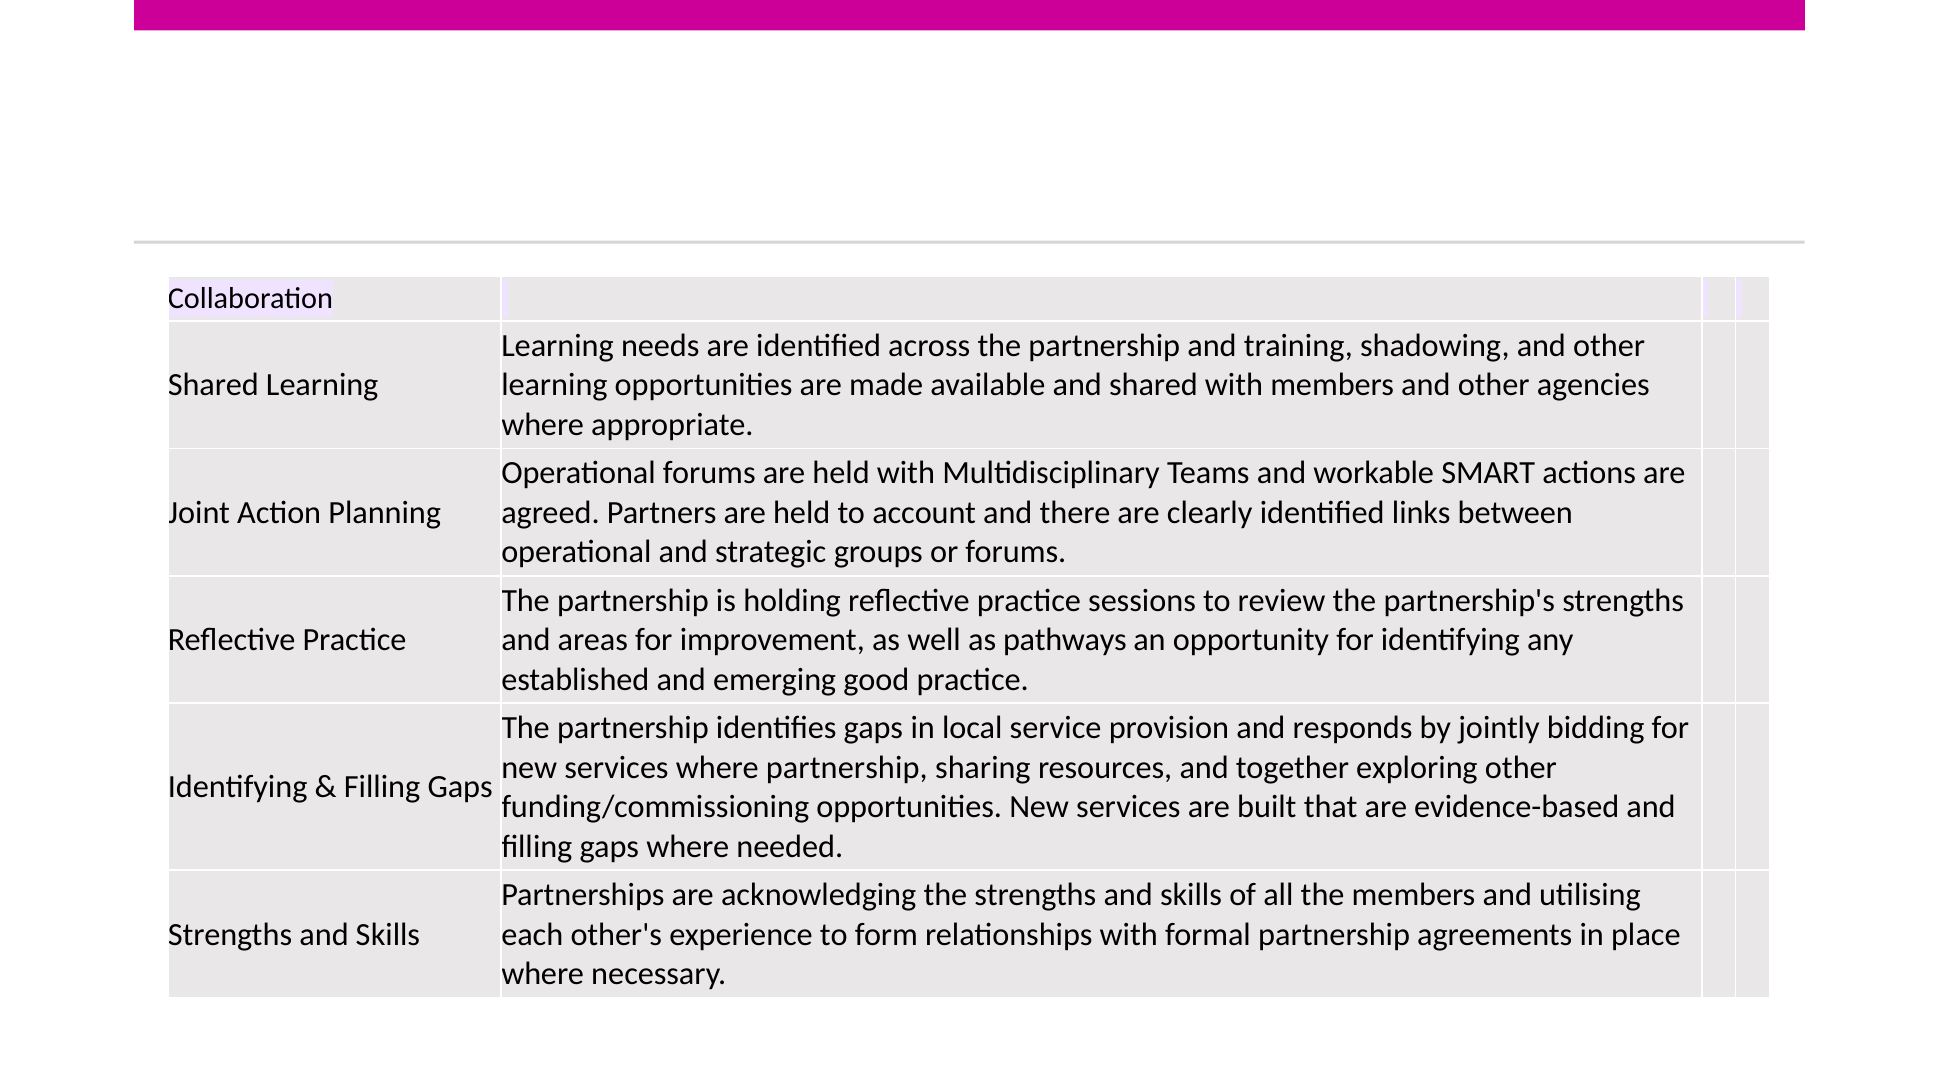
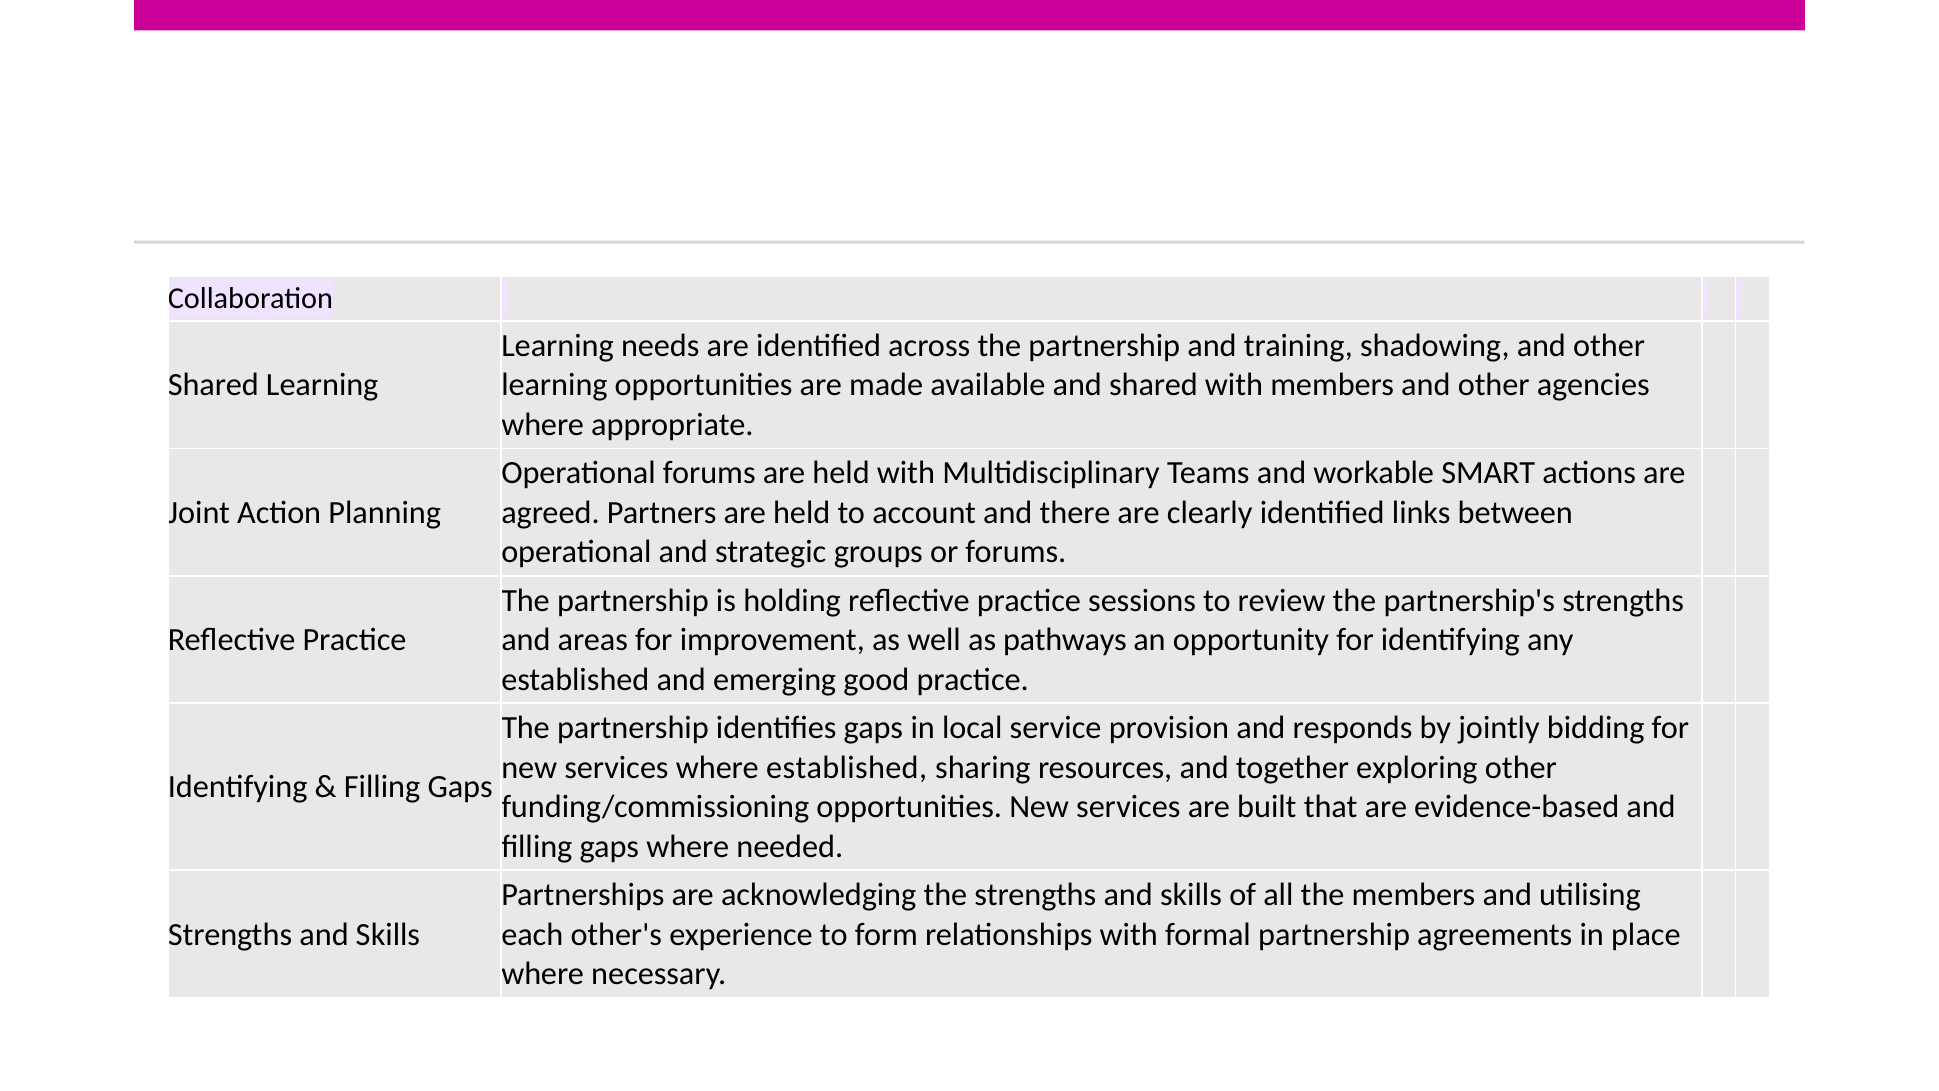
where partnership: partnership -> established (847, 767)
